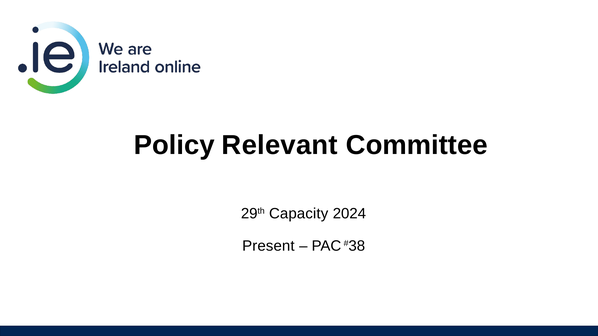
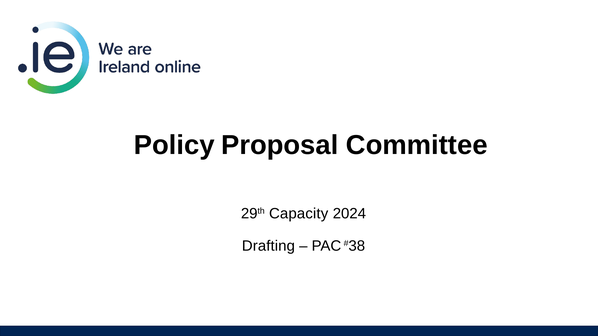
Relevant: Relevant -> Proposal (280, 145)
Present: Present -> Drafting (268, 246)
